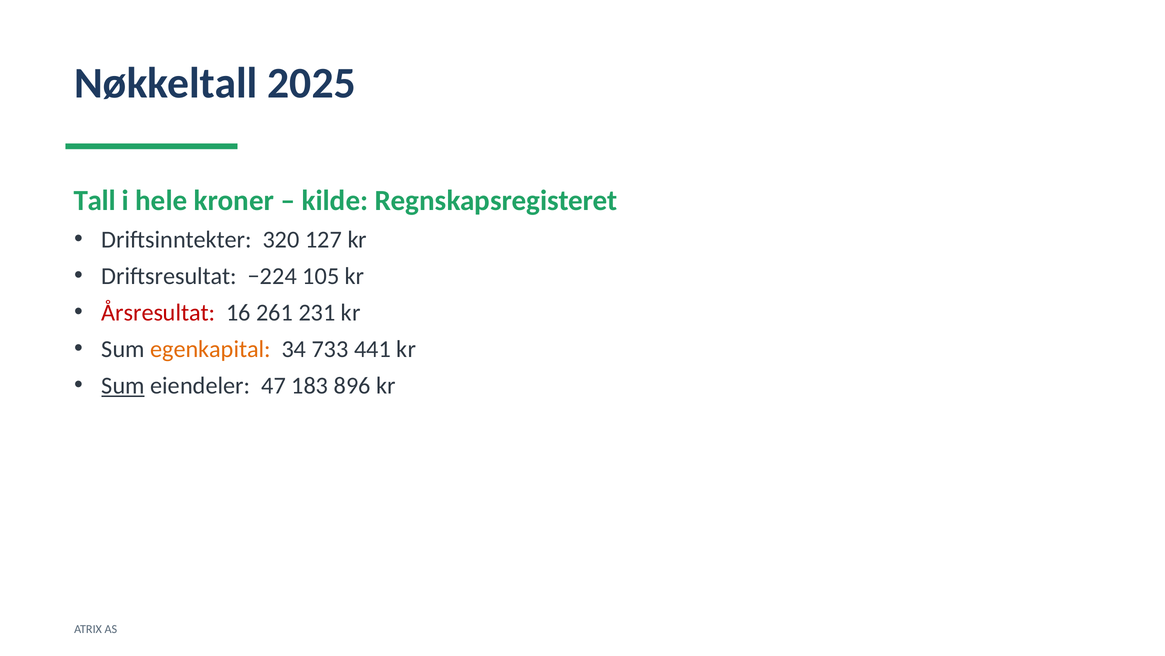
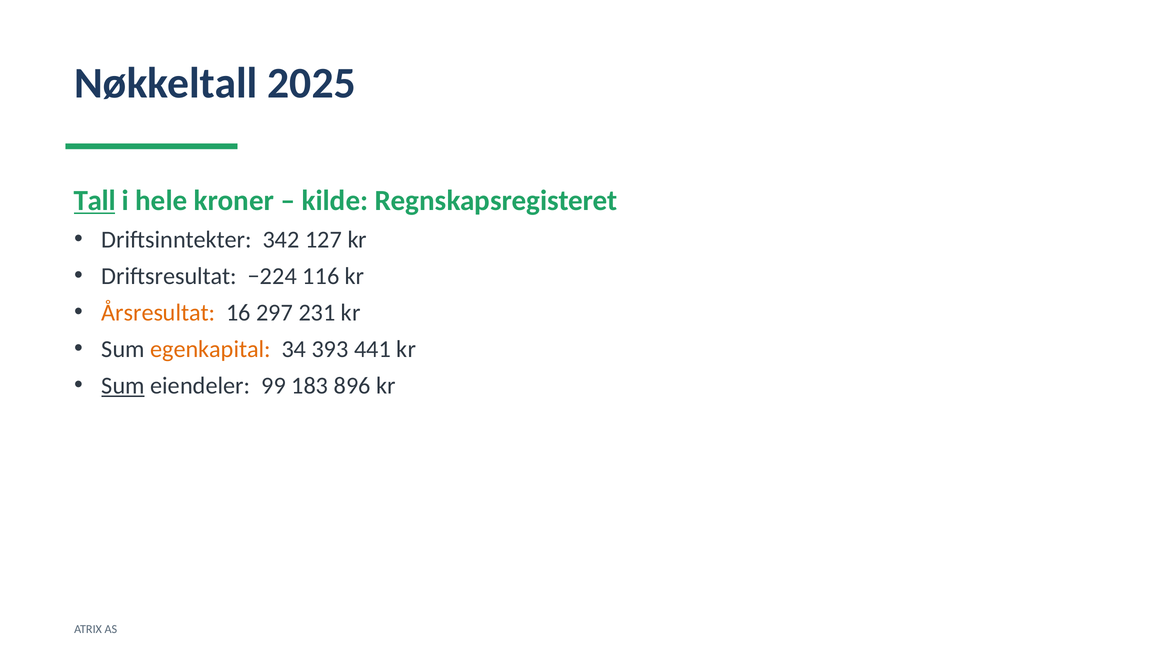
Tall underline: none -> present (95, 201)
320: 320 -> 342 (281, 240)
105: 105 -> 116 (321, 276)
Årsresultat colour: red -> orange (158, 312)
261: 261 -> 297 (275, 312)
733: 733 -> 393 (330, 349)
47: 47 -> 99 (274, 385)
